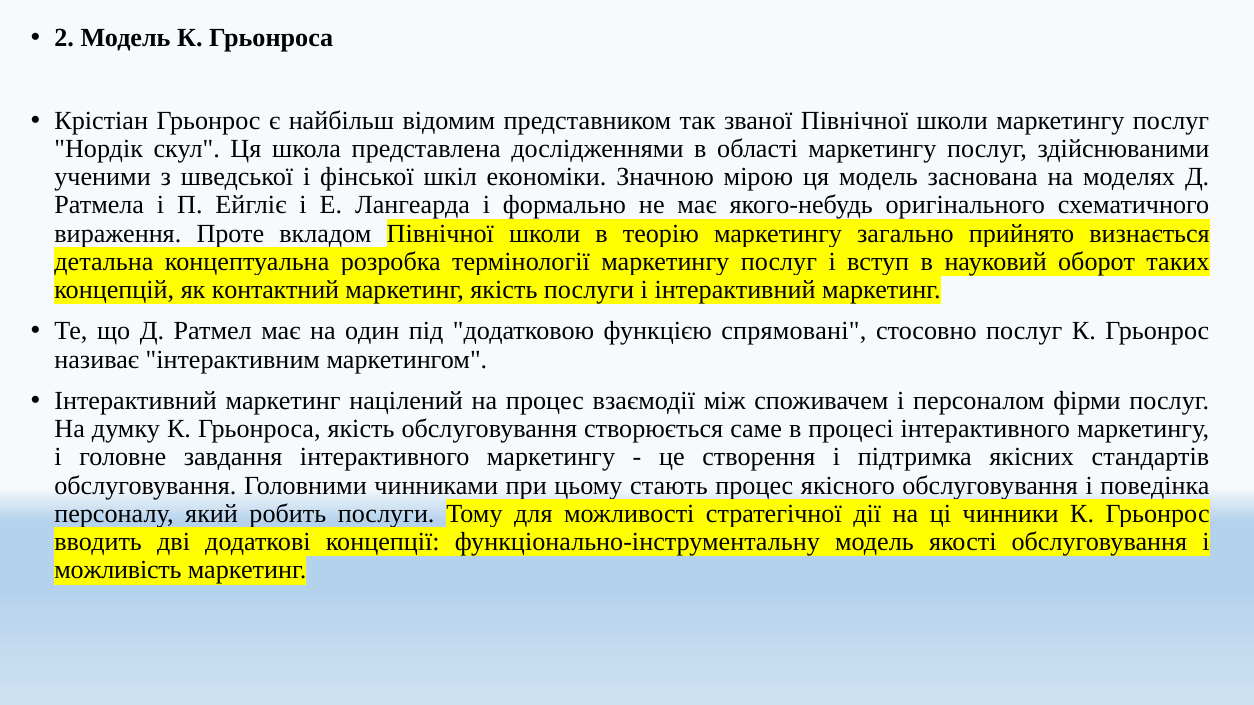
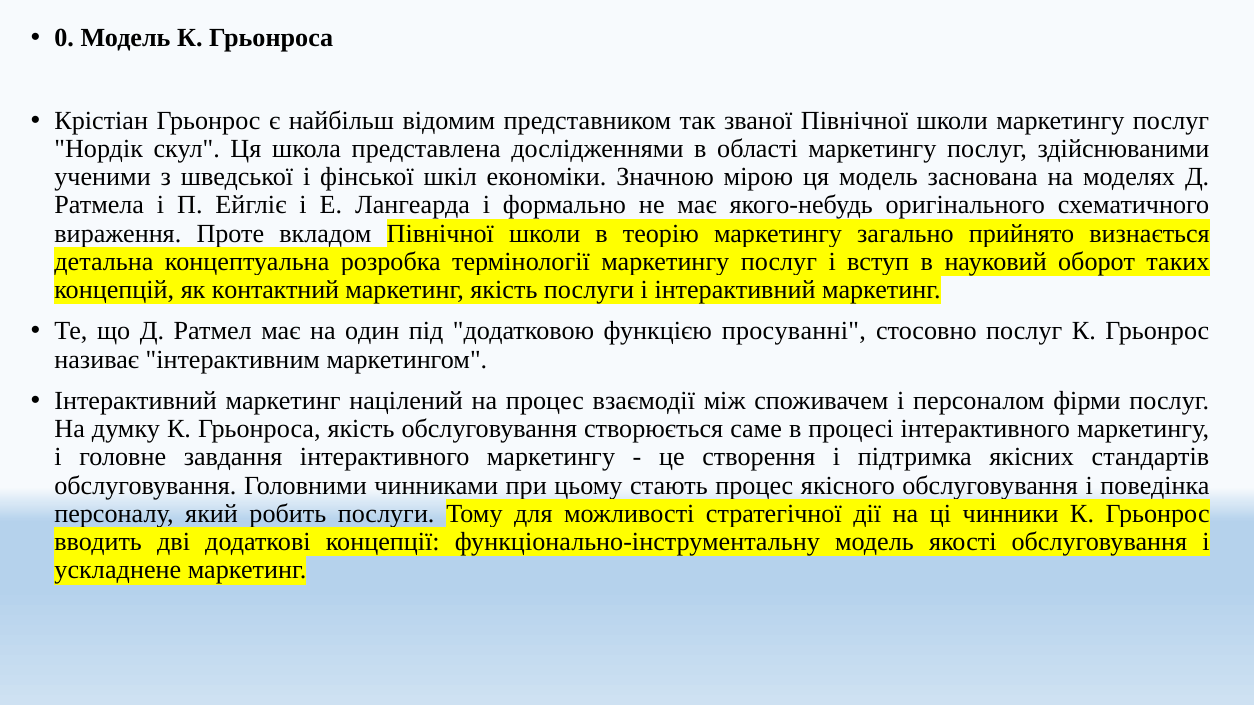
2: 2 -> 0 (64, 38)
спрямовані: спрямовані -> просуванні (794, 331)
можливість: можливість -> ускладнене (118, 571)
